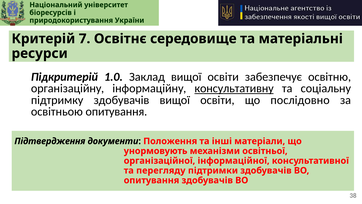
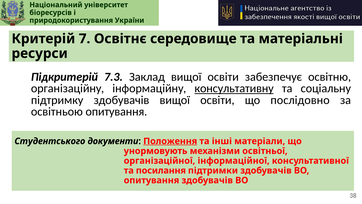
1.0: 1.0 -> 7.3 (113, 77)
Підтвердження: Підтвердження -> Студентського (50, 141)
Положення underline: none -> present (170, 141)
перегляду: перегляду -> посилання (161, 170)
